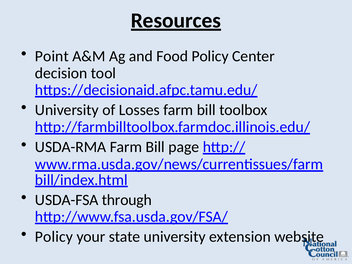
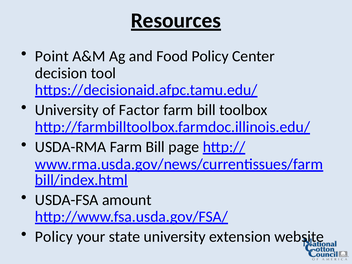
Losses: Losses -> Factor (139, 110)
through: through -> amount (127, 200)
